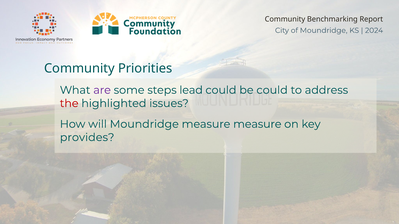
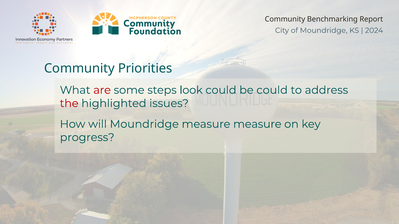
are colour: purple -> red (102, 90)
lead: lead -> look (191, 90)
provides: provides -> progress (87, 138)
